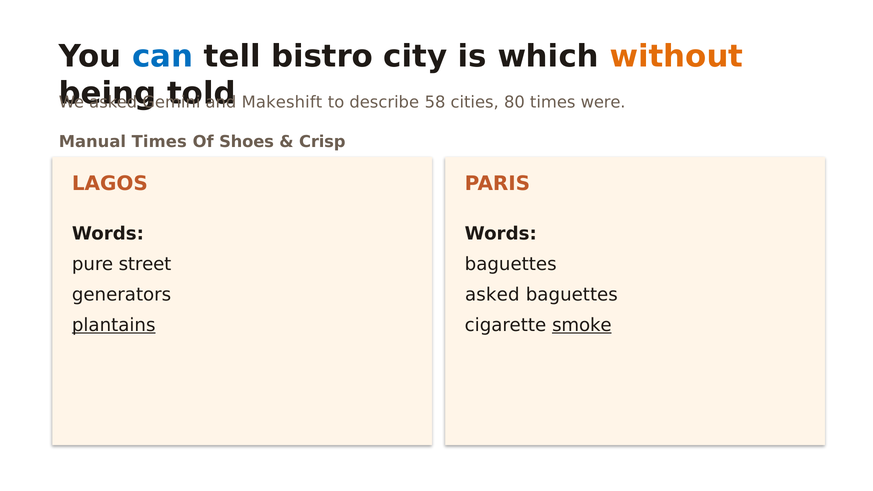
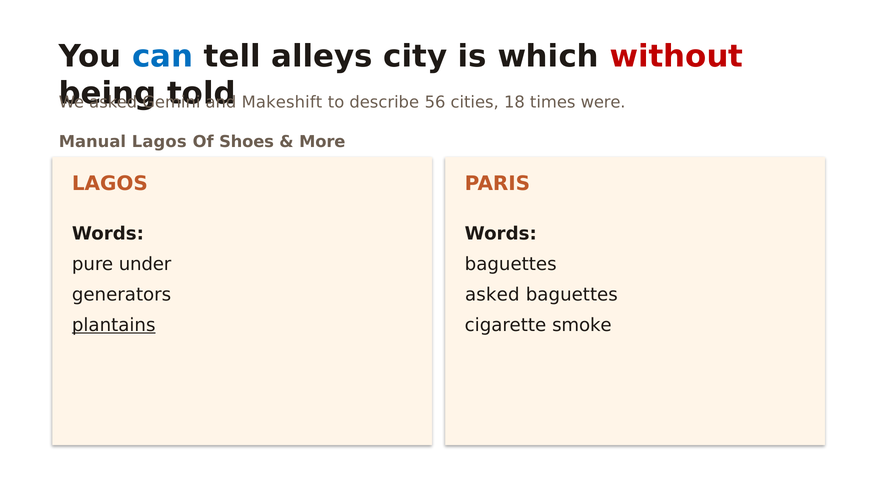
bistro: bistro -> alleys (322, 57)
without colour: orange -> red (676, 57)
58: 58 -> 56 (435, 103)
80: 80 -> 18 (514, 103)
Manual Times: Times -> Lagos (159, 142)
Crisp: Crisp -> More (322, 142)
street: street -> under (145, 264)
smoke underline: present -> none (582, 325)
